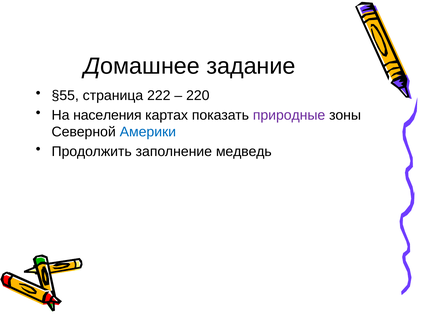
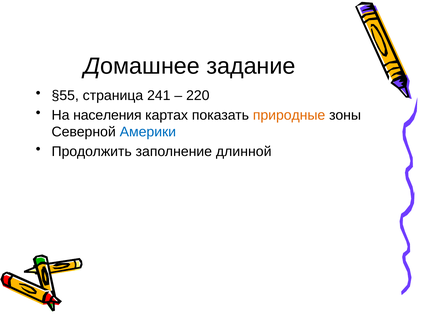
222: 222 -> 241 (159, 96)
природные colour: purple -> orange (289, 115)
медведь: медведь -> длинной (244, 152)
